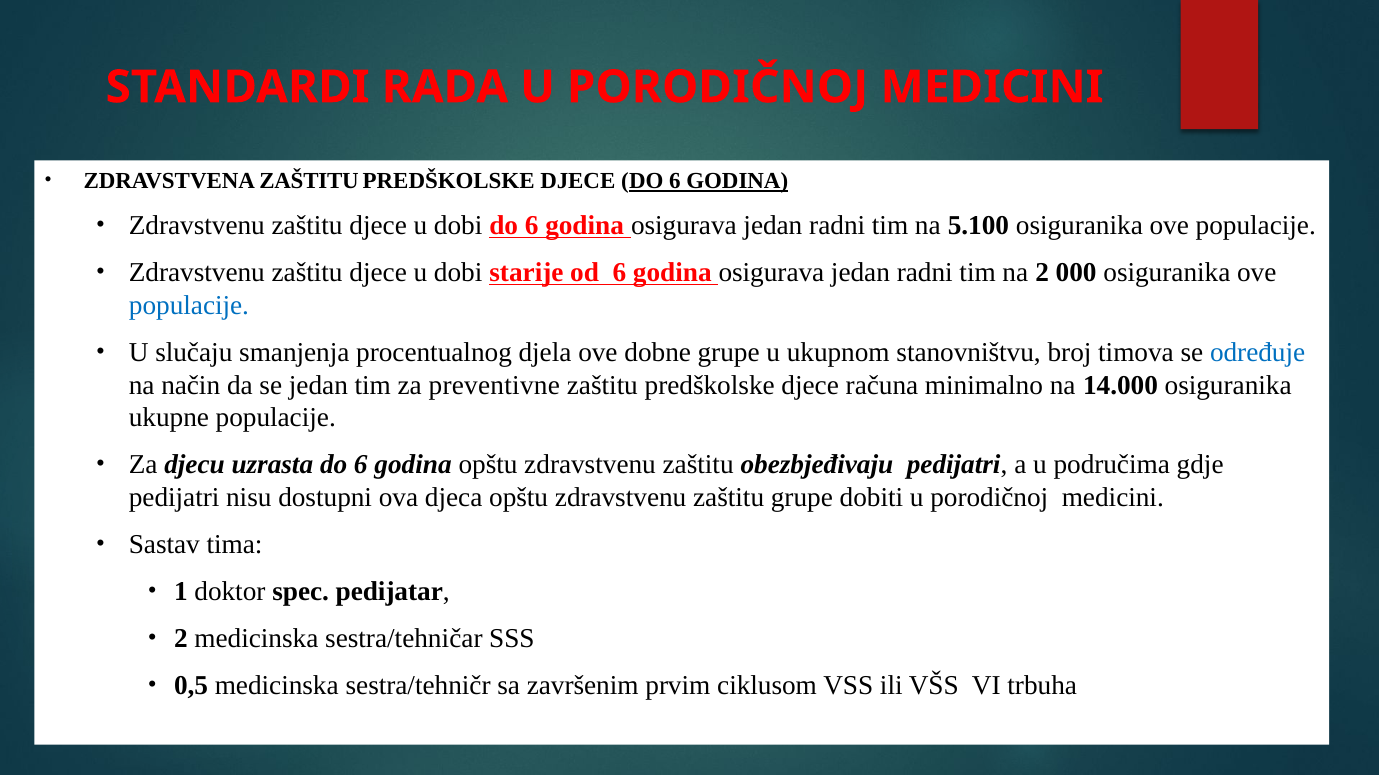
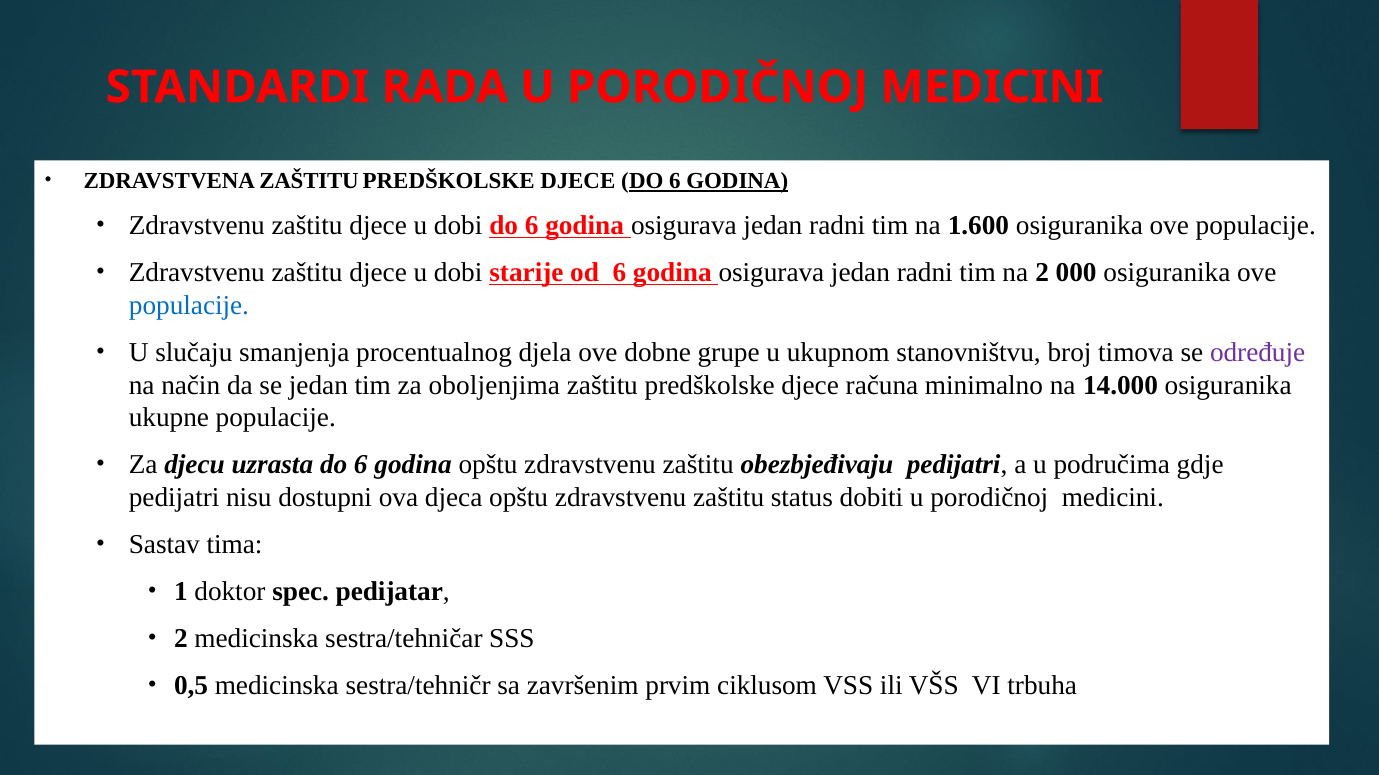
5.100: 5.100 -> 1.600 (978, 226)
određuje colour: blue -> purple (1258, 353)
preventivne: preventivne -> oboljenjima (494, 386)
zaštitu grupe: grupe -> status (802, 498)
